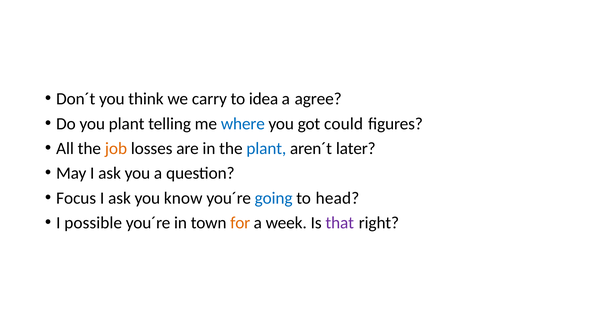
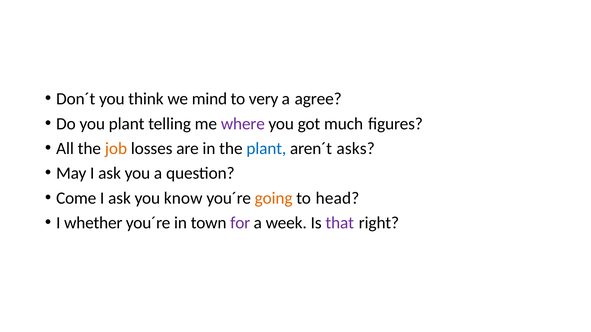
carry: carry -> mind (209, 99)
idea: idea -> very (264, 99)
where colour: blue -> purple (243, 124)
could: could -> much (344, 124)
later: later -> asks (356, 149)
Focus: Focus -> Come (76, 198)
going colour: blue -> orange (274, 198)
possible: possible -> whether (93, 223)
for colour: orange -> purple (240, 223)
